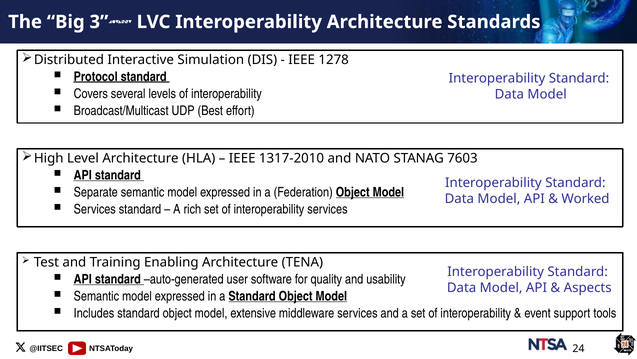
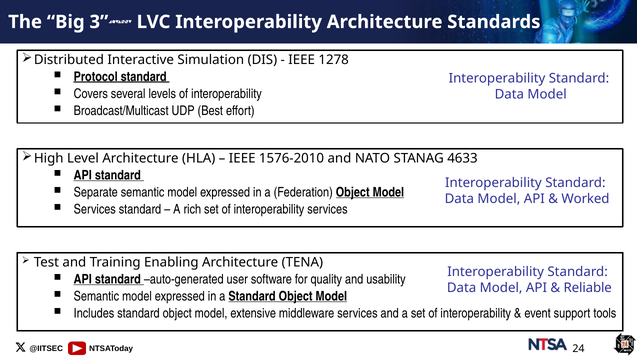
1317-2010: 1317-2010 -> 1576-2010 (291, 158)
7603: 7603 -> 4633 (462, 158)
Aspects: Aspects -> Reliable (588, 287)
